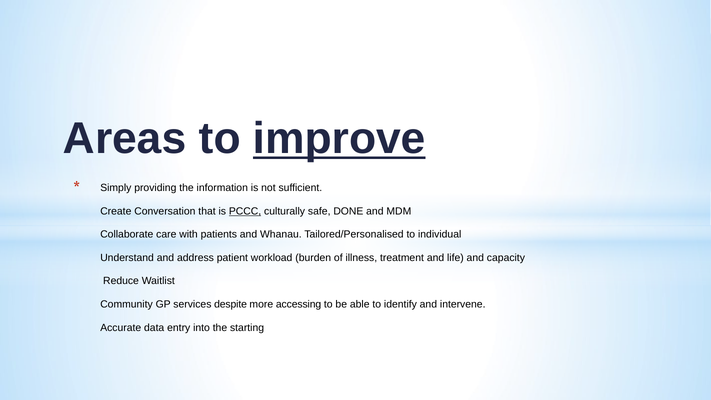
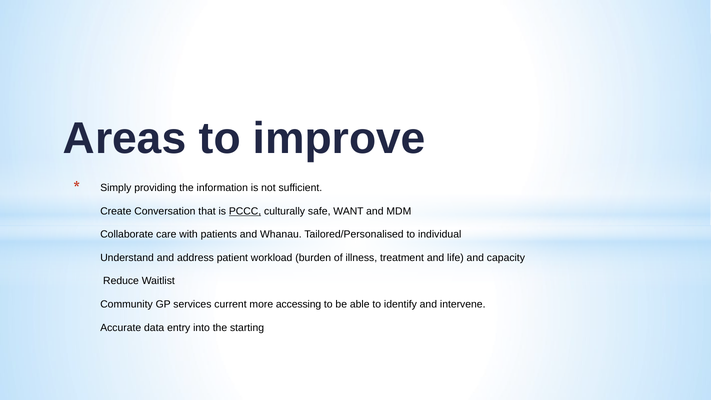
improve underline: present -> none (339, 139)
DONE: DONE -> WANT (348, 211)
despite: despite -> current (230, 304)
